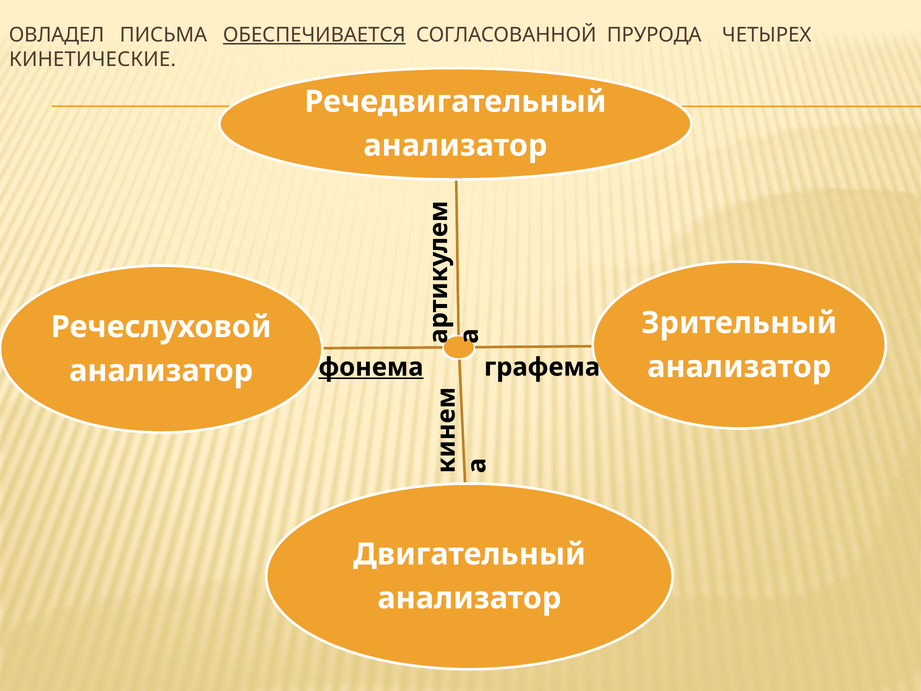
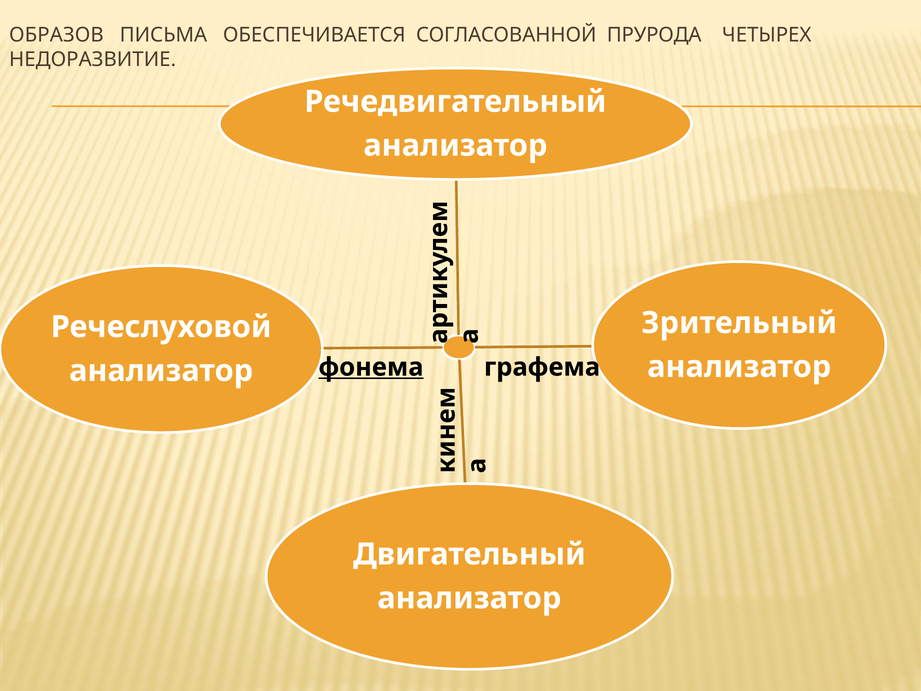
ОВЛАДЕЛ: ОВЛАДЕЛ -> ОБРАЗОВ (56, 35)
ОБЕСПЕЧИВАЕТСЯ underline: present -> none (314, 35)
КИНЕТИЧЕСКИЕ: КИНЕТИЧЕСКИЕ -> НЕДОРАЗВИТИЕ (93, 59)
